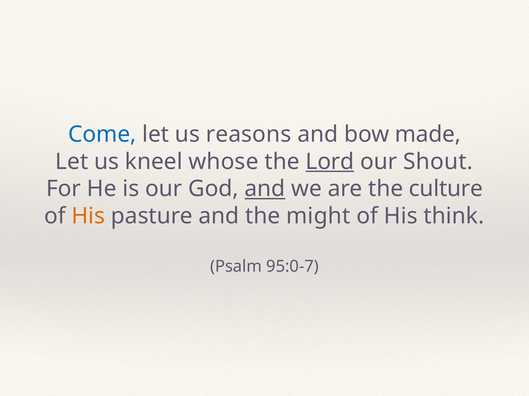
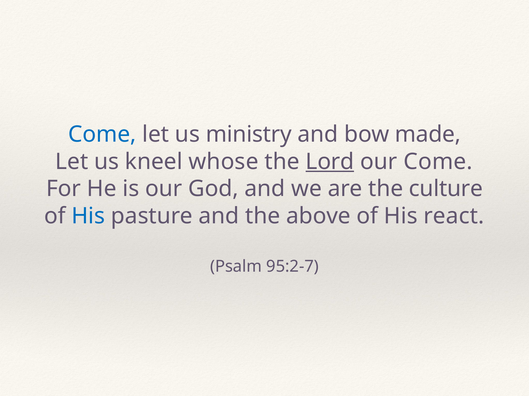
reasons: reasons -> ministry (249, 135)
our Shout: Shout -> Come (438, 162)
and underline: present -> none (265, 189)
His colour: orange -> blue (88, 216)
might: might -> above (318, 216)
think: think -> react (454, 216)
95:0-7: 95:0-7 -> 95:2-7 (293, 267)
